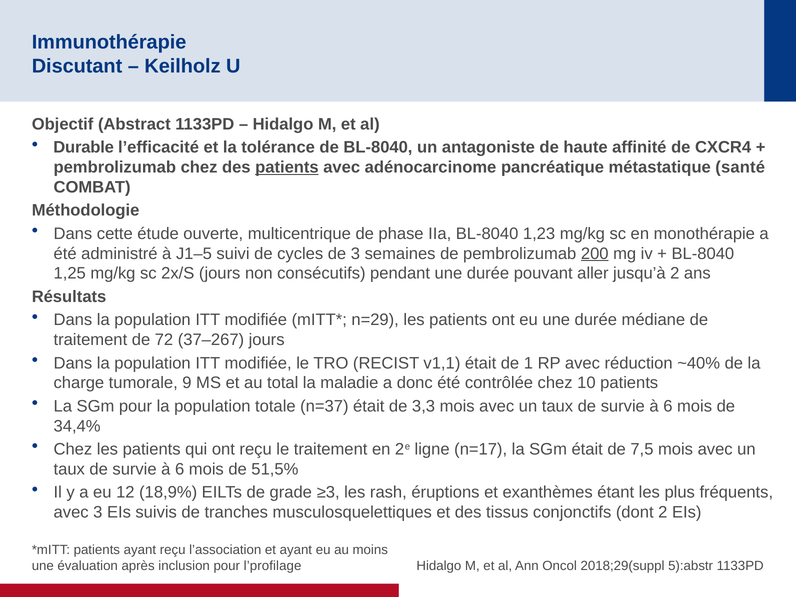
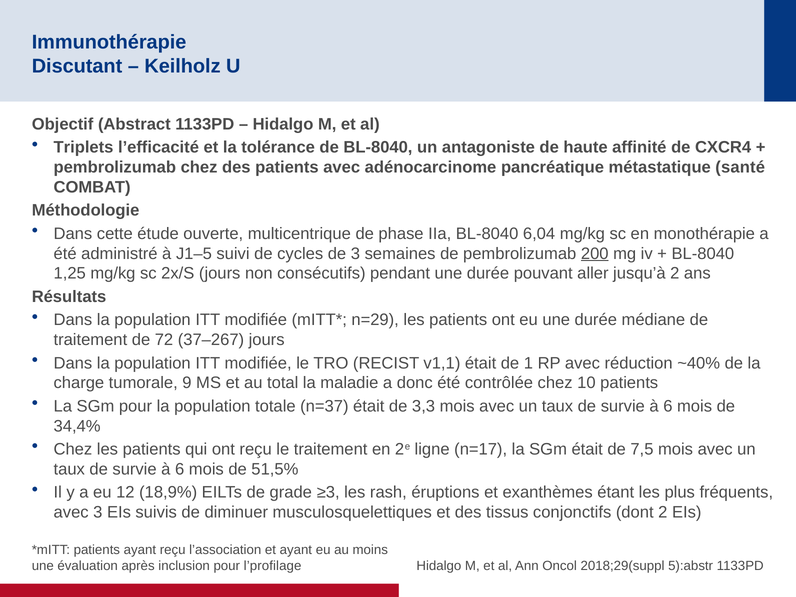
Durable: Durable -> Triplets (84, 147)
patients underline: present -> none (287, 167)
1,23: 1,23 -> 6,04 (539, 234)
tranches: tranches -> diminuer (236, 512)
